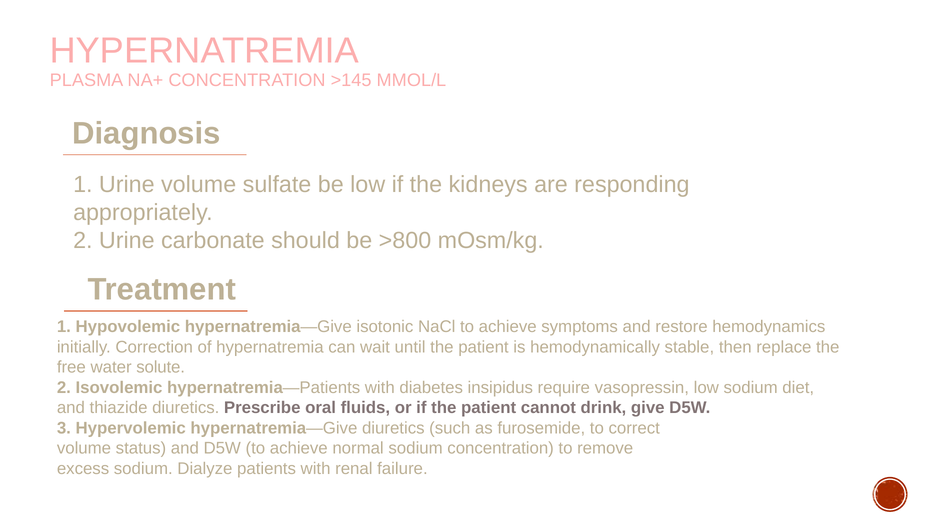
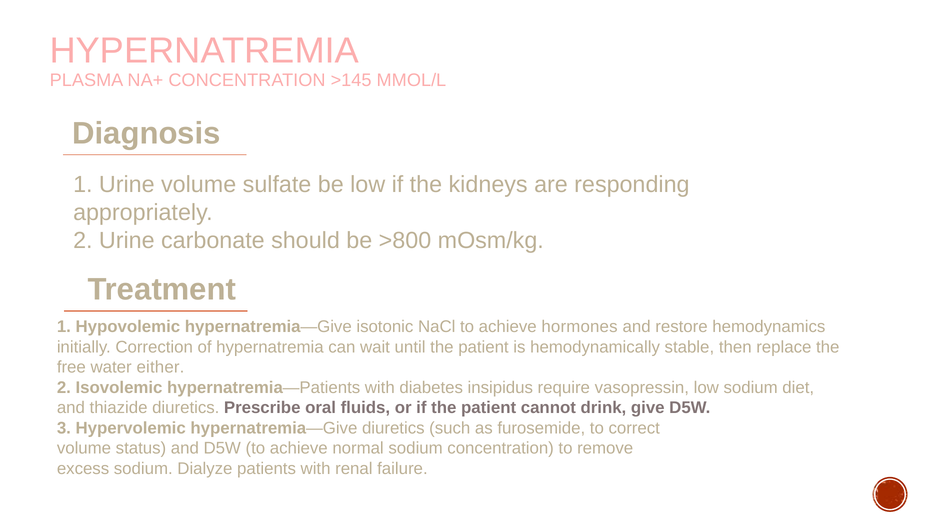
symptoms: symptoms -> hormones (580, 327)
solute: solute -> either (160, 367)
